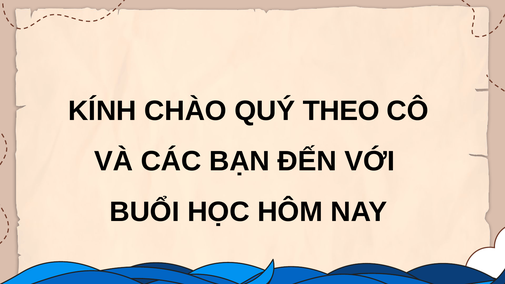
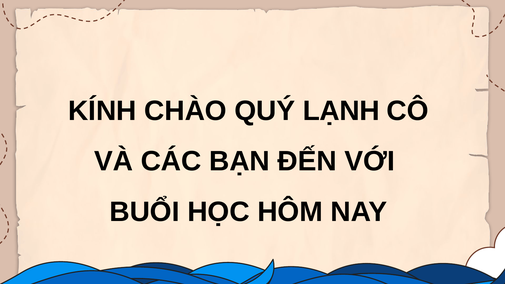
THEO: THEO -> LẠNH (341, 111)
